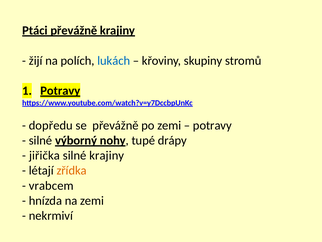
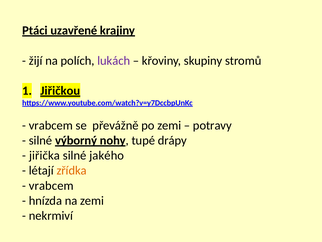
Ptáci převážně: převážně -> uzavřené (74, 30)
lukách colour: blue -> purple (114, 61)
Potravy: Potravy -> Jiřičkou (60, 91)
dopředu: dopředu -> vrabcem (51, 125)
silné krajiny: krajiny -> jakého (107, 155)
